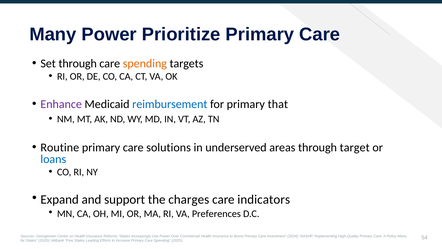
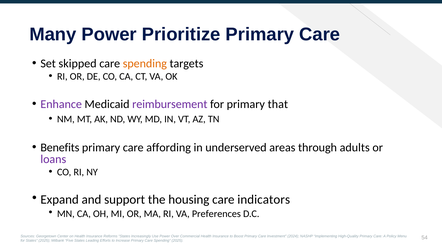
Set through: through -> skipped (78, 63)
reimbursement colour: blue -> purple (170, 104)
Routine: Routine -> Benefits (60, 147)
solutions: solutions -> affording (169, 147)
target: target -> adults (355, 147)
loans colour: blue -> purple (53, 159)
charges: charges -> housing (189, 199)
